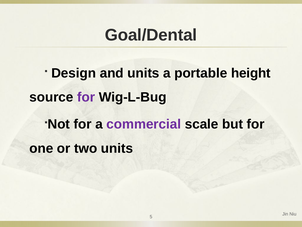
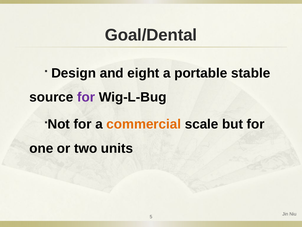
and units: units -> eight (143, 73)
height: height -> stable (251, 73)
commercial colour: purple -> orange (144, 124)
